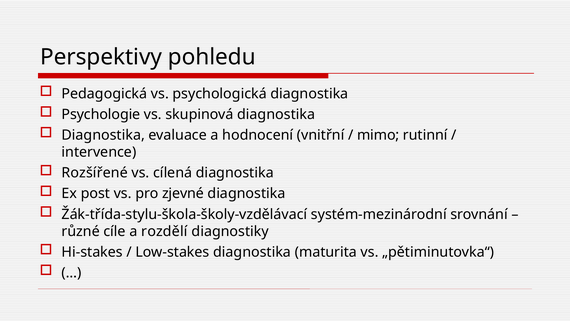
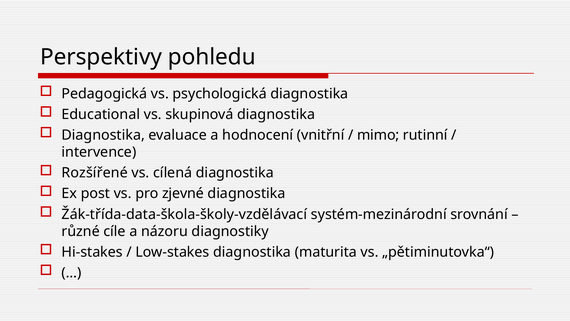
Psychologie: Psychologie -> Educational (101, 114)
Žák-třída-stylu-škola-školy-vzdělávací: Žák-třída-stylu-škola-školy-vzdělávací -> Žák-třída-data-škola-školy-vzdělávací (184, 214)
rozdělí: rozdělí -> názoru (164, 231)
